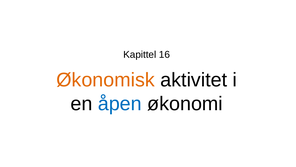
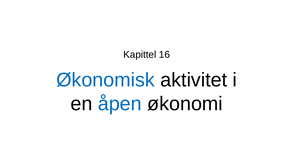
Økonomisk colour: orange -> blue (106, 80)
